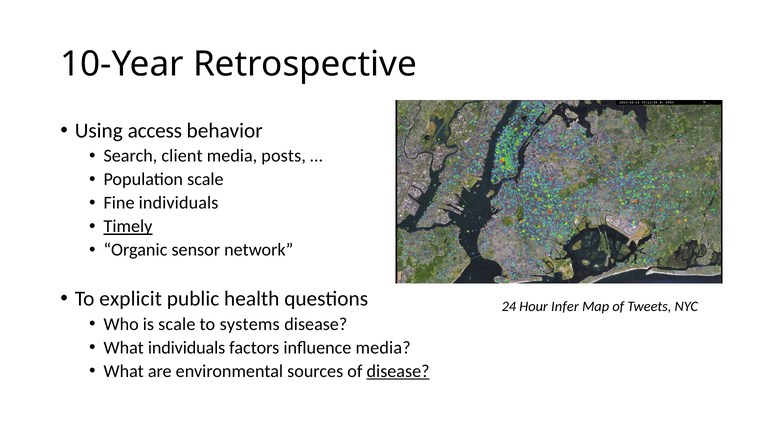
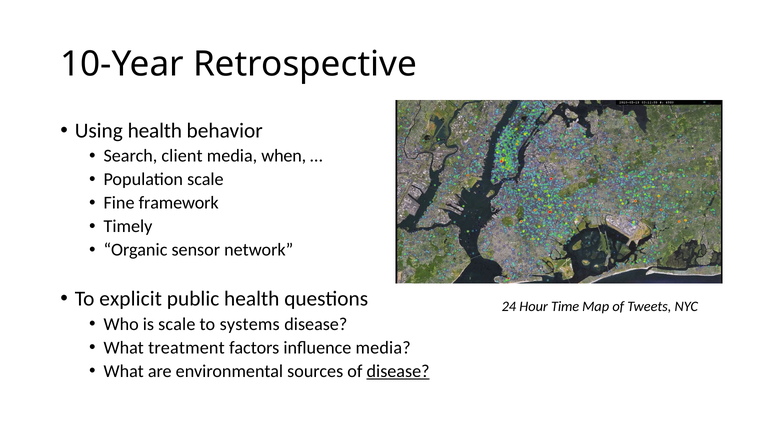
Using access: access -> health (155, 131)
posts: posts -> when (284, 156)
Fine individuals: individuals -> framework (179, 203)
Timely underline: present -> none (128, 227)
Infer: Infer -> Time (565, 307)
What individuals: individuals -> treatment (186, 348)
